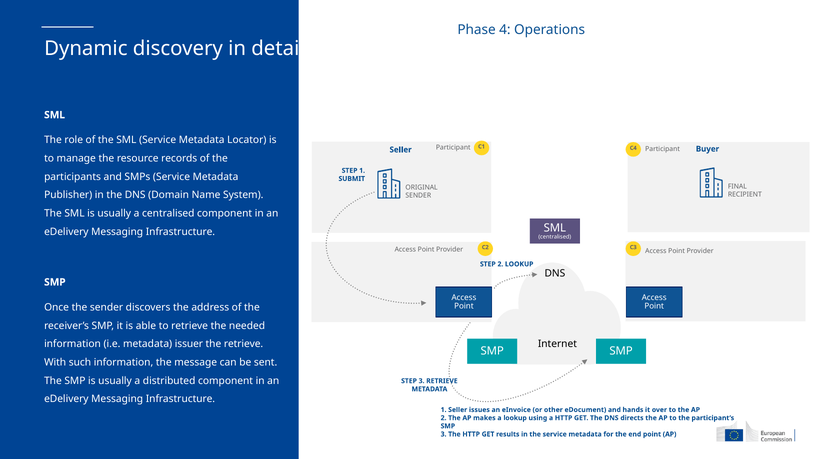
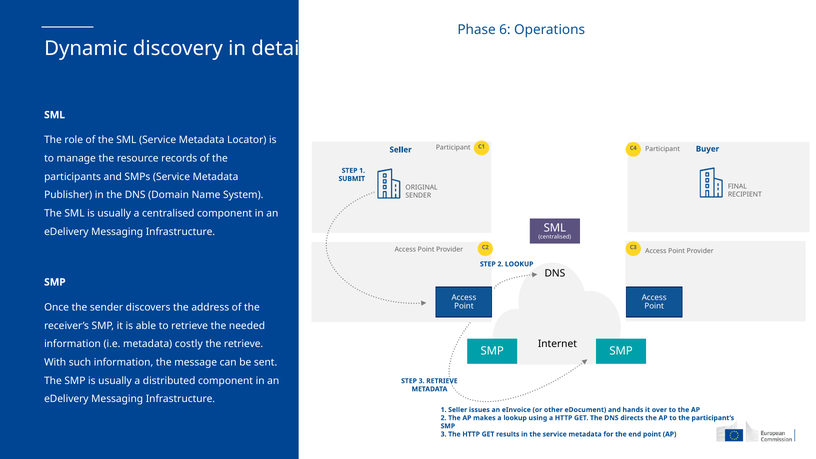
4: 4 -> 6 (505, 30)
issuer: issuer -> costly (189, 344)
